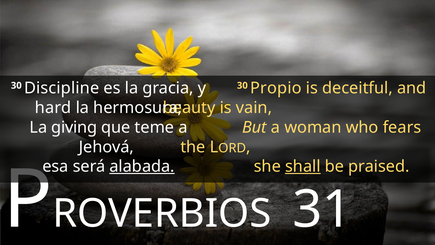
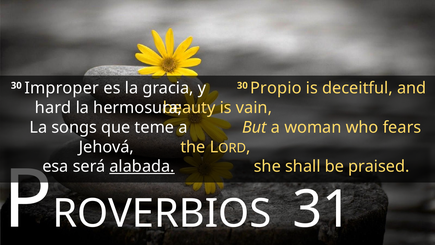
Discipline: Discipline -> Improper (62, 88)
giving: giving -> songs (74, 127)
shall underline: present -> none (303, 166)
